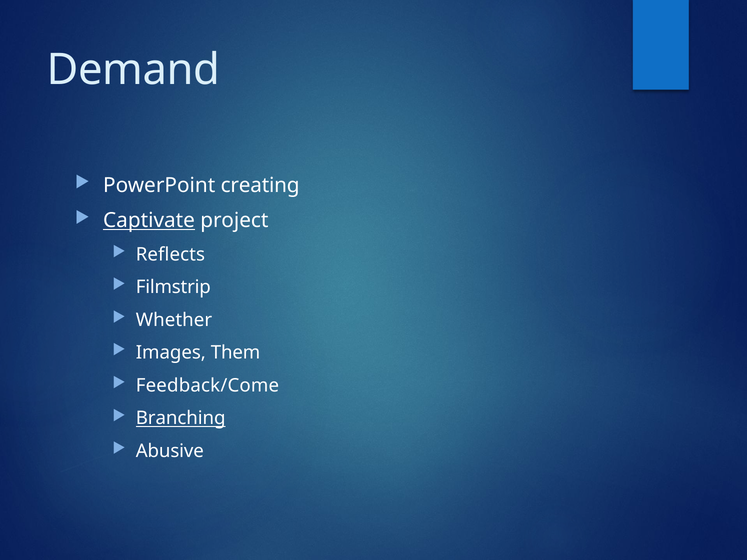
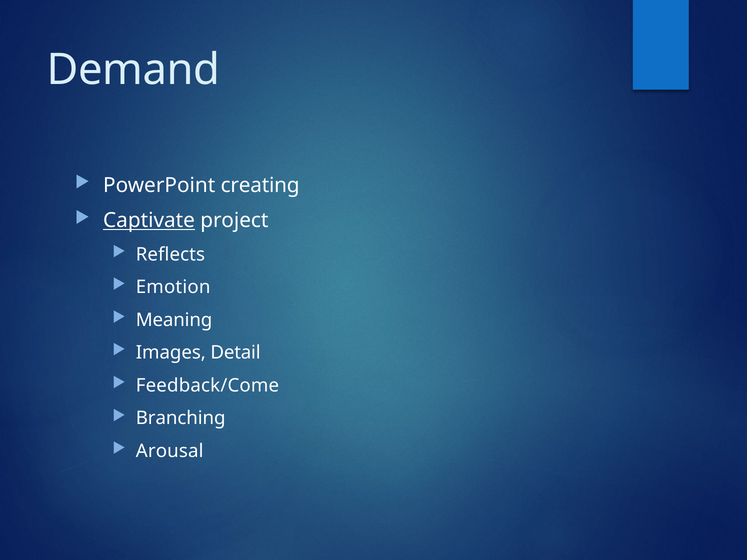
Filmstrip: Filmstrip -> Emotion (173, 287)
Whether: Whether -> Meaning (174, 320)
Them: Them -> Detail (236, 353)
Branching underline: present -> none (181, 419)
Abusive: Abusive -> Arousal (170, 451)
